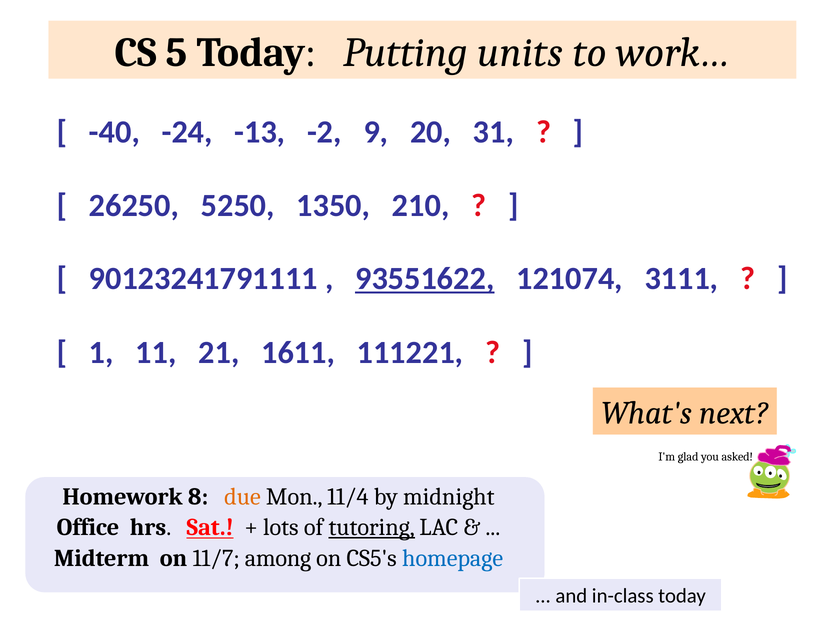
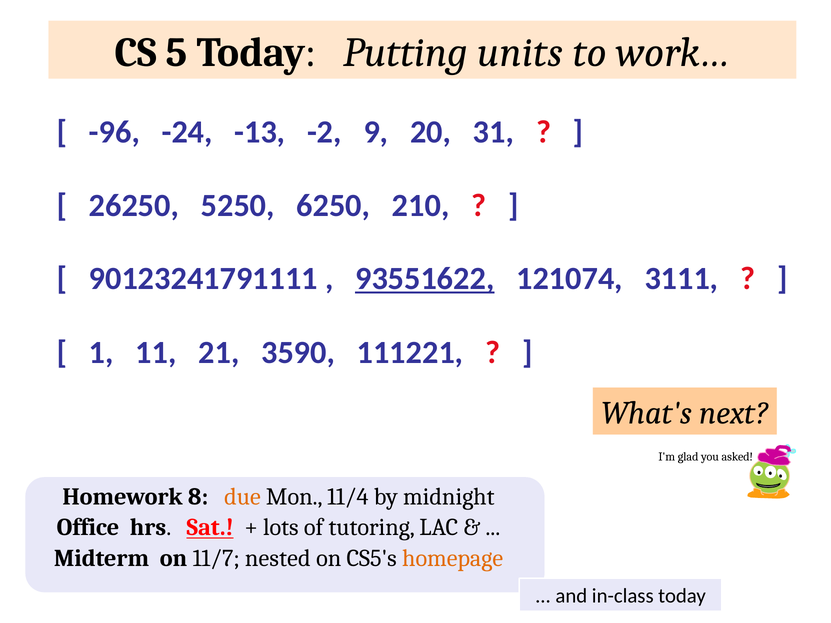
-40: -40 -> -96 (114, 132)
1350: 1350 -> 6250 (333, 206)
1611: 1611 -> 3590 (298, 352)
tutoring underline: present -> none (372, 528)
among: among -> nested (278, 558)
homepage colour: blue -> orange (453, 558)
